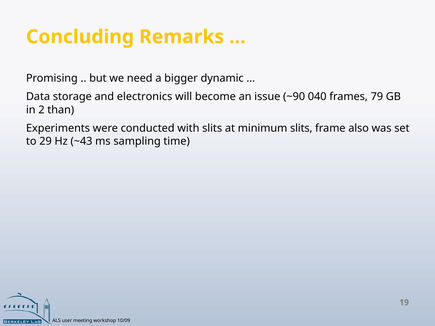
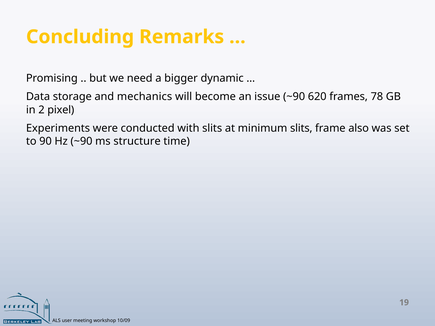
electronics: electronics -> mechanics (145, 97)
040: 040 -> 620 (317, 97)
79: 79 -> 78 (377, 97)
than: than -> pixel (61, 110)
29: 29 -> 90 (46, 141)
Hz ~43: ~43 -> ~90 (81, 141)
sampling: sampling -> structure (137, 141)
